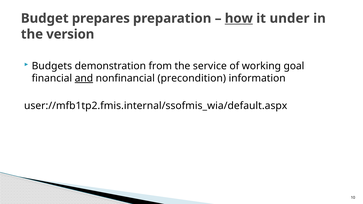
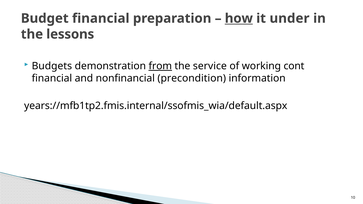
Budget prepares: prepares -> financial (101, 18)
version: version -> lessons (70, 34)
from underline: none -> present (160, 66)
goal: goal -> cont (294, 66)
and underline: present -> none (84, 78)
user://mfb1tp2.fmis.internal/ssofmis_wia/default.aspx: user://mfb1tp2.fmis.internal/ssofmis_wia/default.aspx -> years://mfb1tp2.fmis.internal/ssofmis_wia/default.aspx (156, 106)
